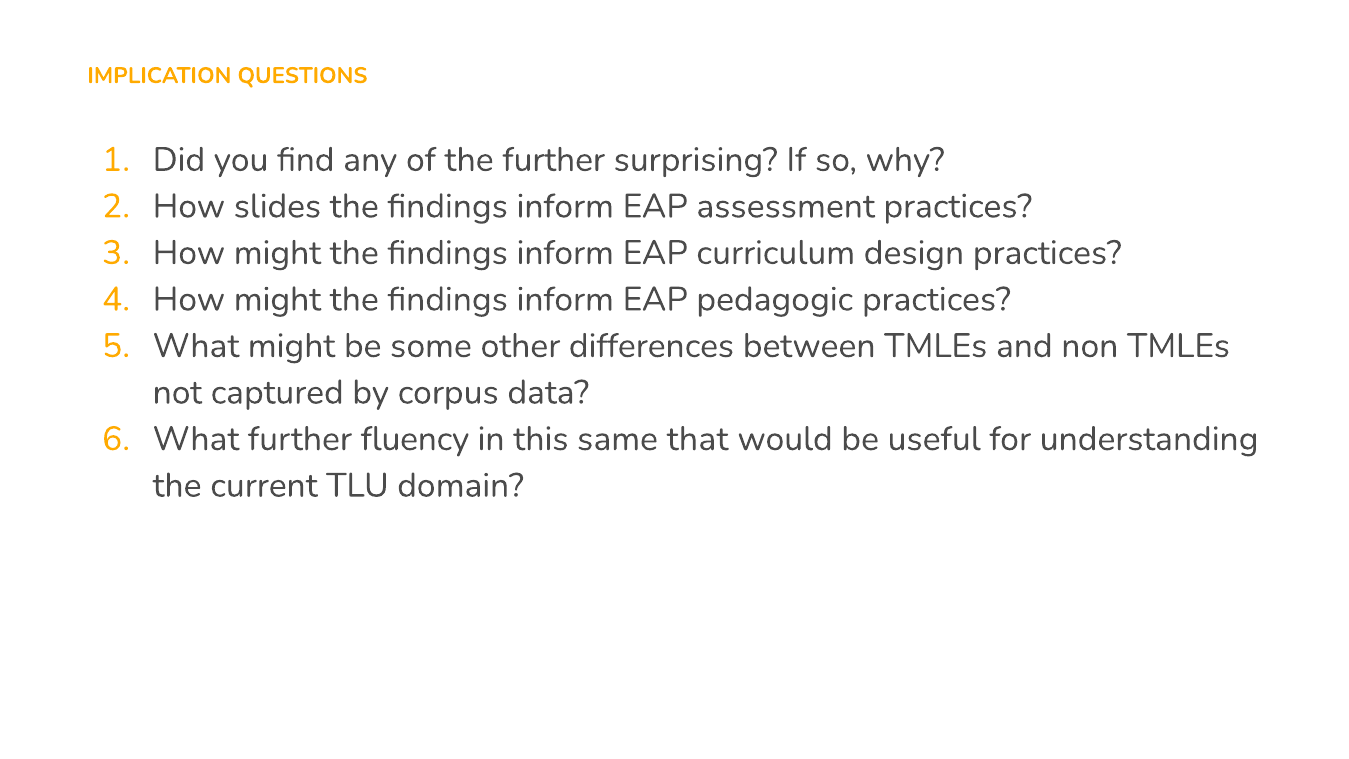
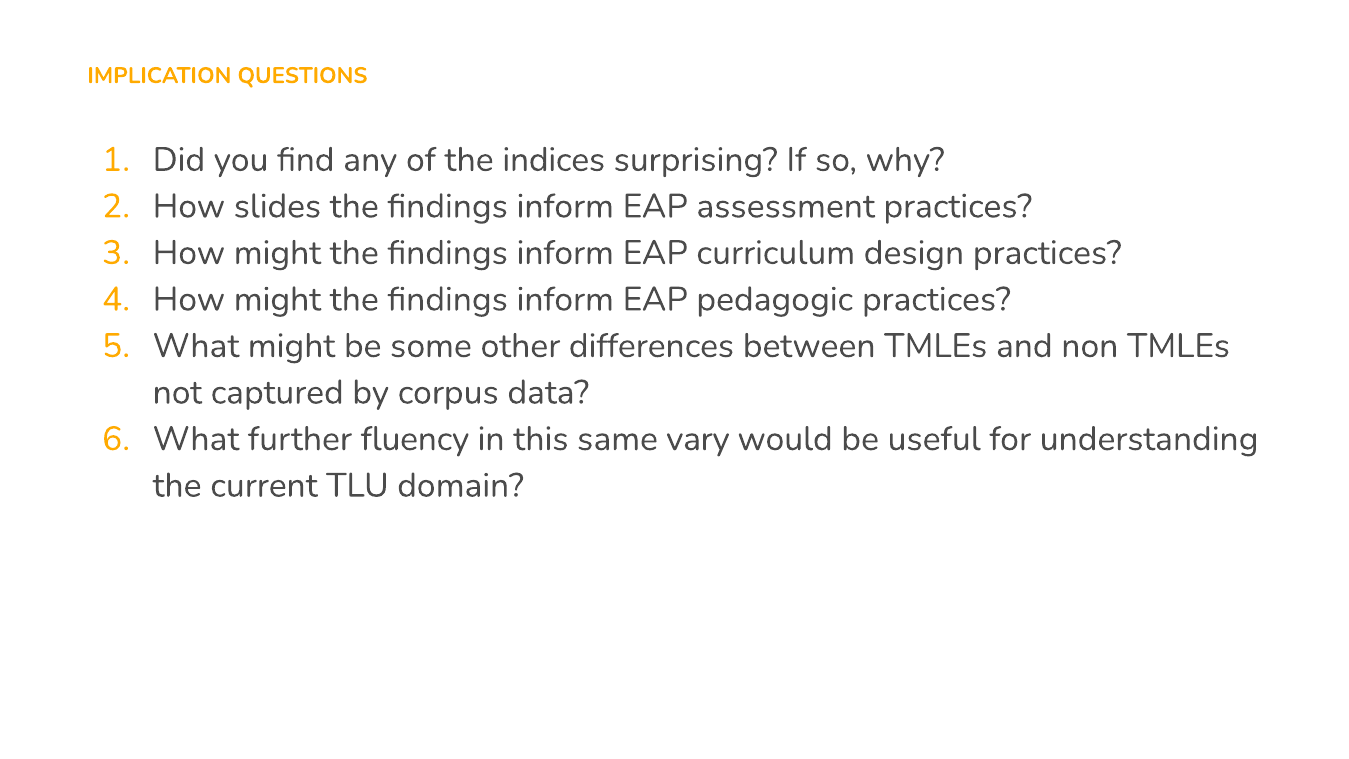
the further: further -> indices (554, 160)
that: that -> vary (698, 439)
